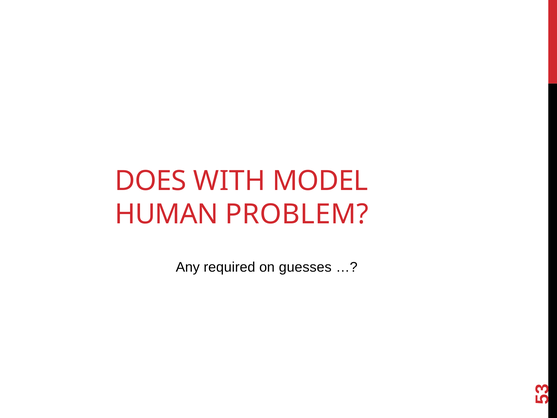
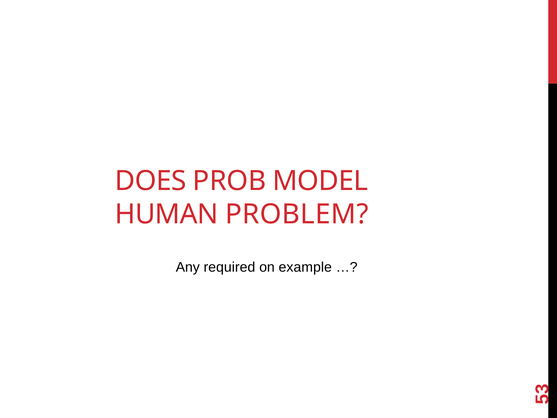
WITH: WITH -> PROB (229, 181)
guesses: guesses -> example (305, 267)
